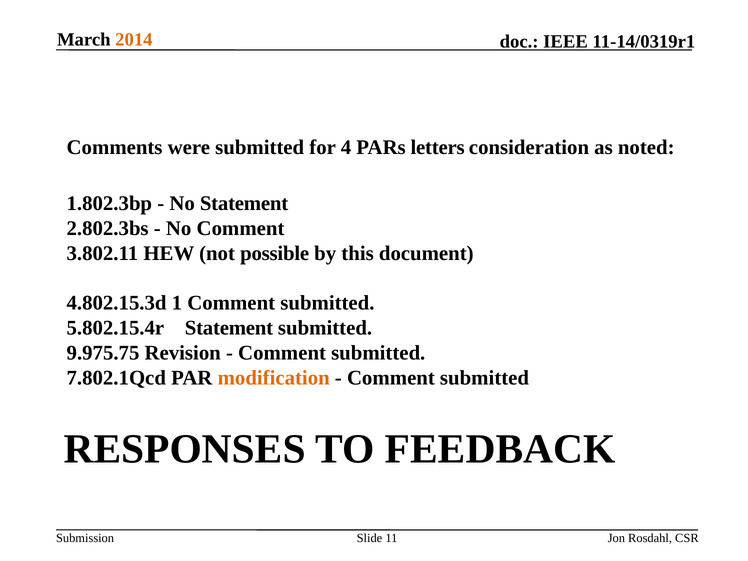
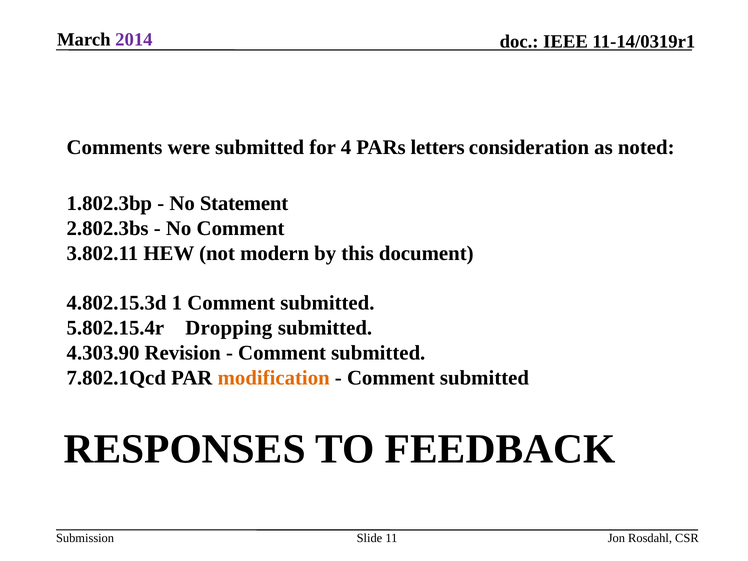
2014 colour: orange -> purple (134, 40)
possible: possible -> modern (275, 253)
5.802.15.4r Statement: Statement -> Dropping (229, 328)
9.975.75: 9.975.75 -> 4.303.90 (103, 353)
